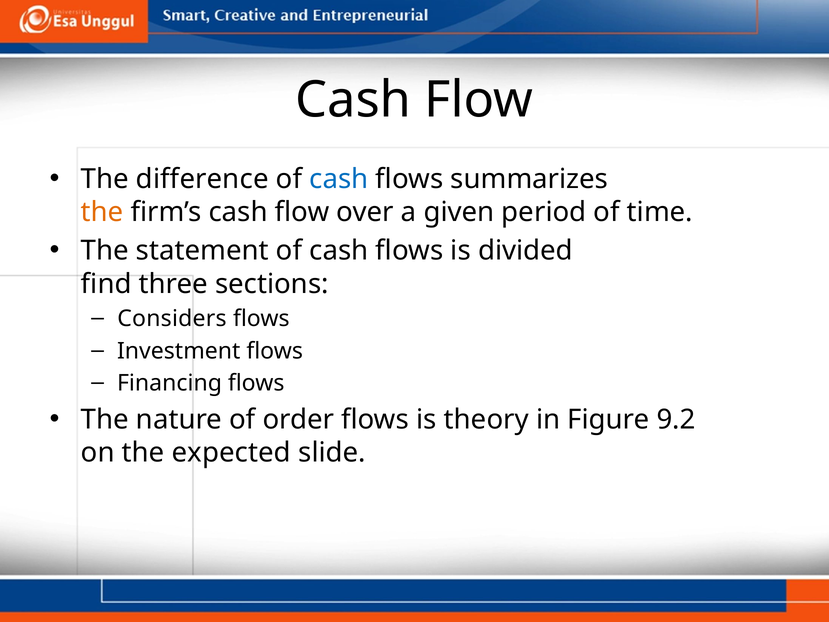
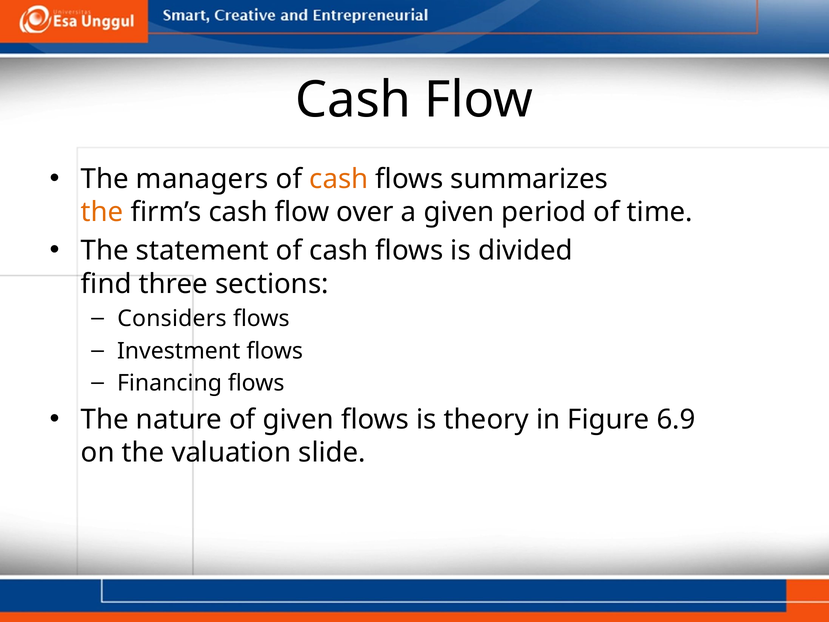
difference: difference -> managers (202, 179)
cash colour: blue -> orange (339, 179)
of order: order -> given (298, 419)
9.2: 9.2 -> 6.9 (676, 419)
expected: expected -> valuation (231, 452)
